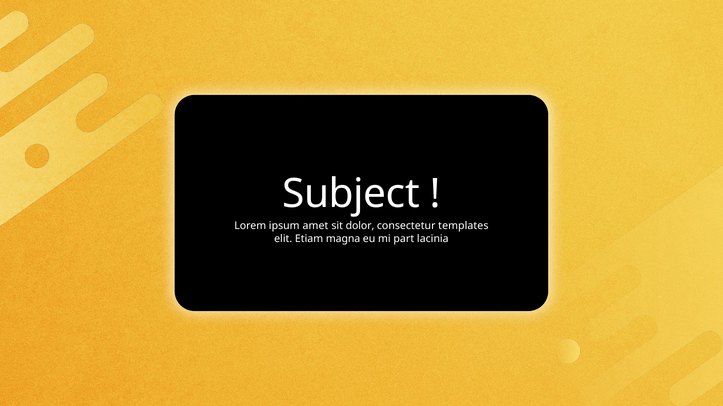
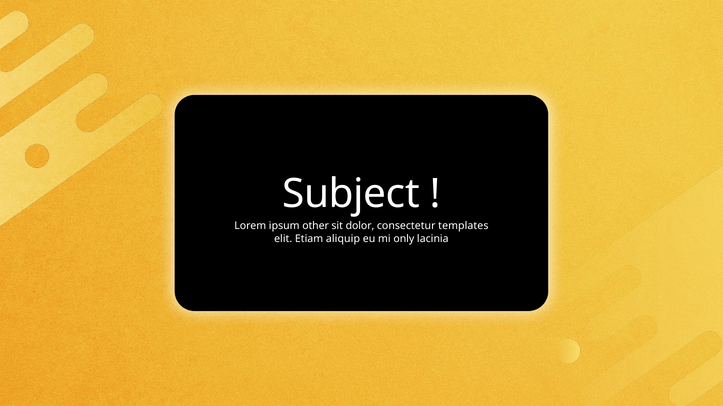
amet: amet -> other (316, 226)
magna: magna -> aliquip (343, 239)
part: part -> only (404, 239)
